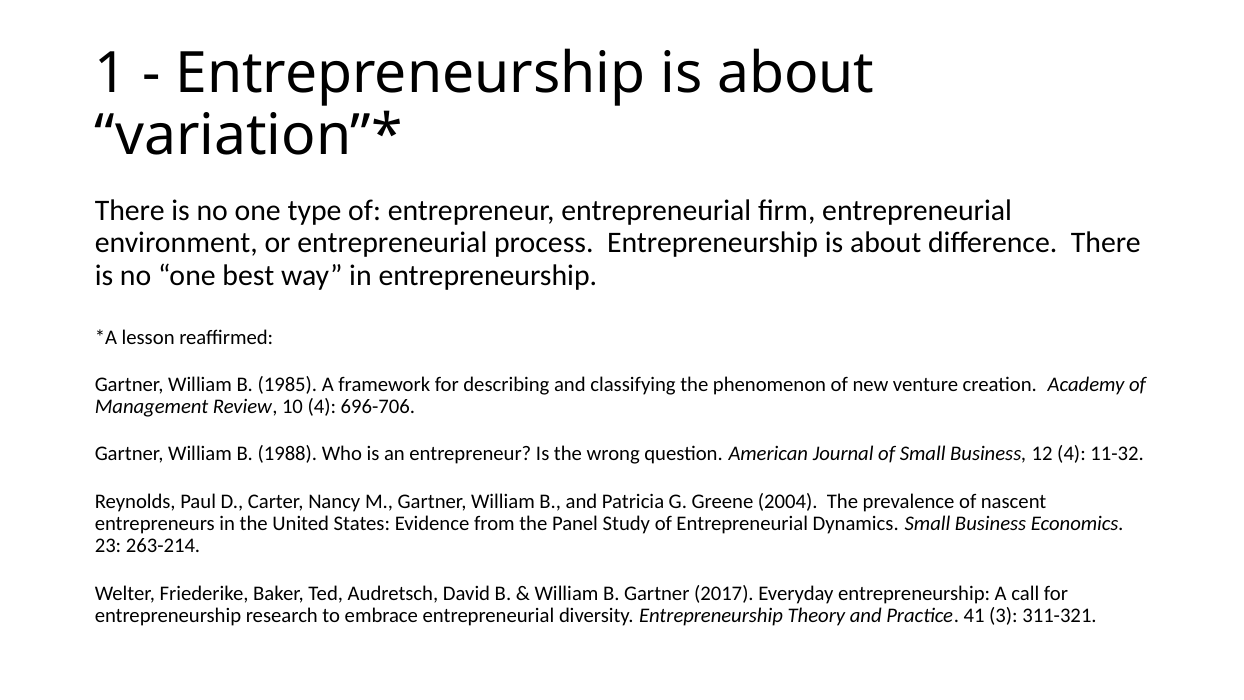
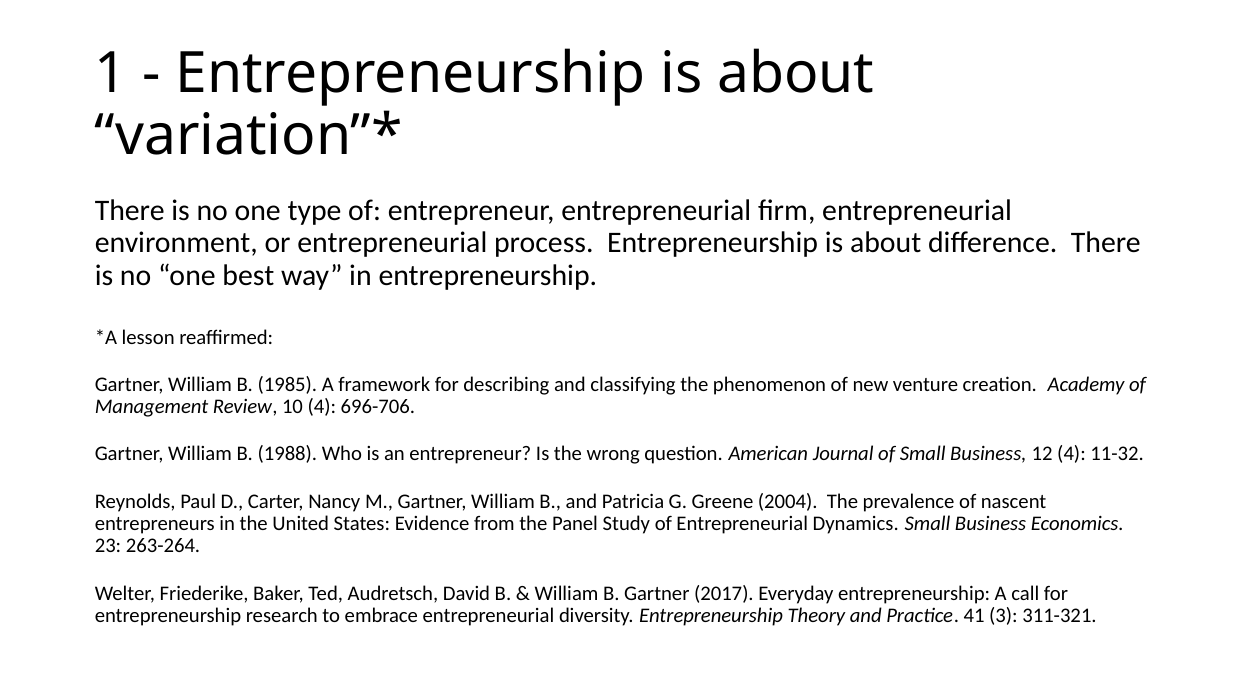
263-214: 263-214 -> 263-264 (163, 546)
